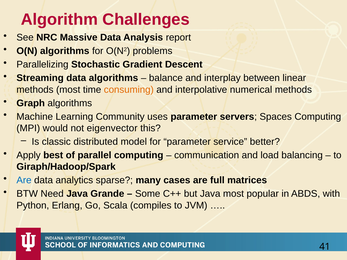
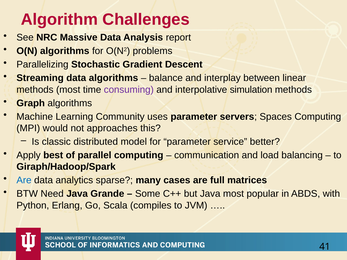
consuming colour: orange -> purple (129, 90)
numerical: numerical -> simulation (251, 90)
eigenvector: eigenvector -> approaches (112, 128)
